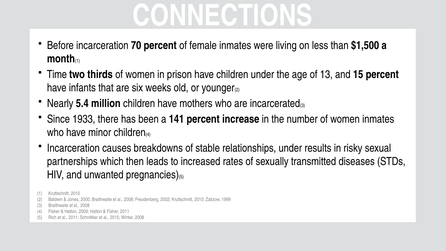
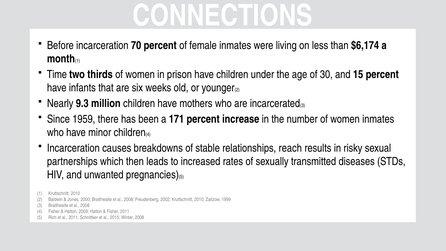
$1,500: $1,500 -> $6,174 (365, 45)
13: 13 -> 30 (326, 74)
5.4: 5.4 -> 9.3 (82, 103)
1933: 1933 -> 1959 (84, 119)
141: 141 -> 171 (177, 119)
relationships under: under -> reach (290, 148)
